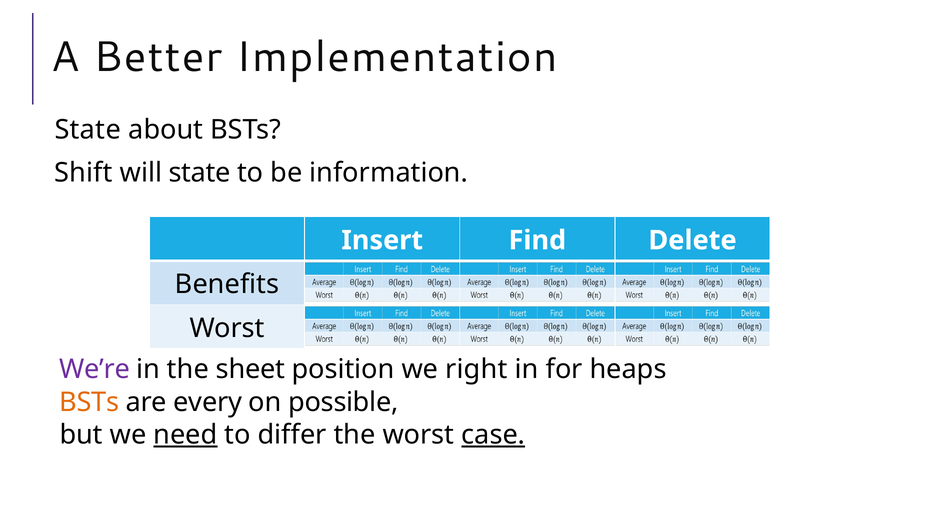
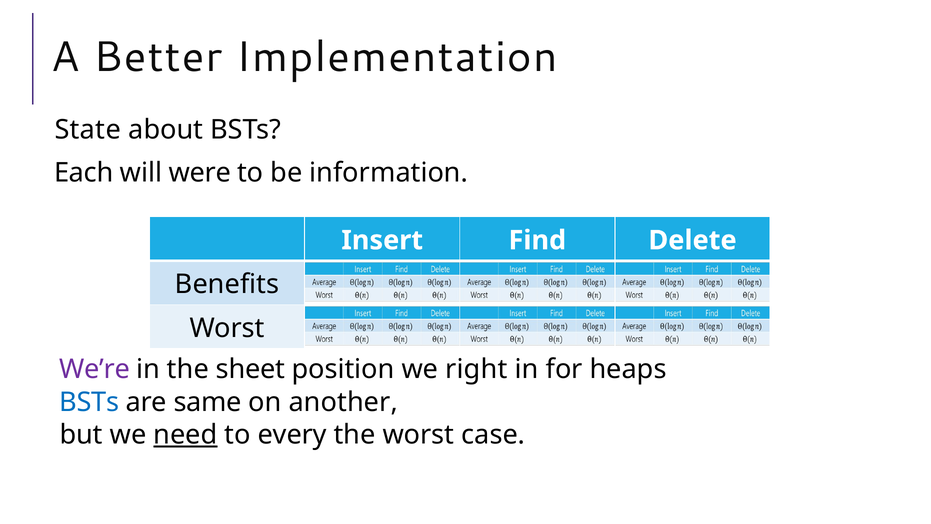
Shift: Shift -> Each (84, 173)
will state: state -> were (200, 173)
BSTs colour: orange -> blue (89, 402)
every: every -> same (208, 402)
possible: possible -> another (343, 402)
differ: differ -> every (292, 435)
case underline: present -> none (493, 435)
